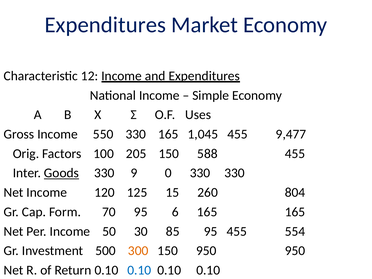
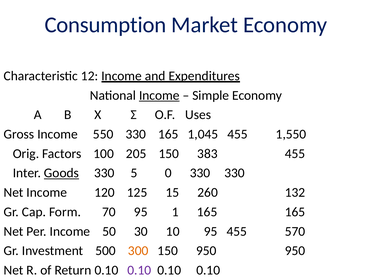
Expenditures: Expenditures -> Consumption (105, 25)
Income underline: none -> present (159, 95)
9,477: 9,477 -> 1,550 (291, 134)
588: 588 -> 383 (207, 154)
9: 9 -> 5 (134, 173)
804: 804 -> 132 (295, 192)
6: 6 -> 1 (175, 212)
85: 85 -> 10 (173, 231)
554: 554 -> 570 (295, 231)
0.10 colour: blue -> purple (139, 270)
